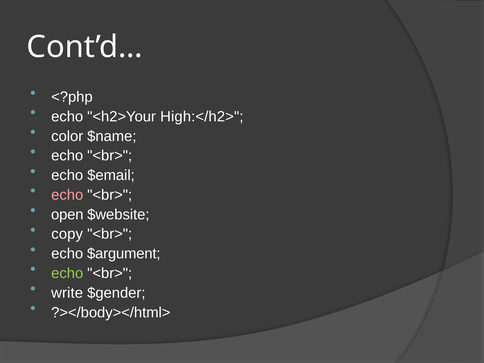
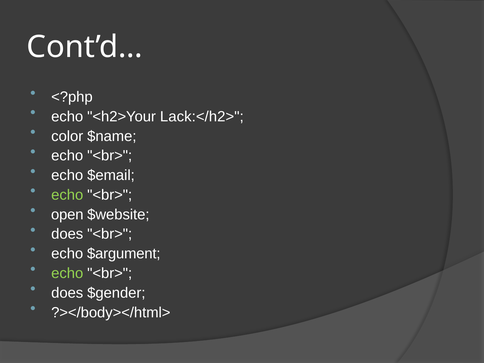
High:</h2>: High:</h2> -> Lack:</h2> (202, 117)
echo colour: pink -> light green (67, 195)
copy: copy -> does (67, 234)
write: write -> does (67, 293)
